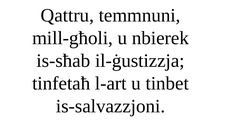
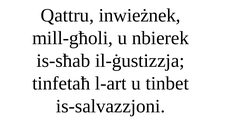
temmnuni: temmnuni -> inwieżnek (140, 15)
